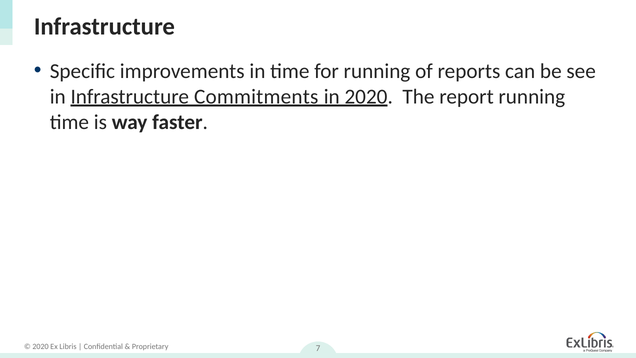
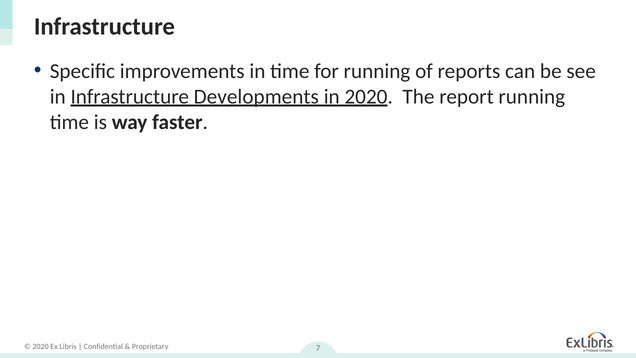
Commitments: Commitments -> Developments (256, 96)
